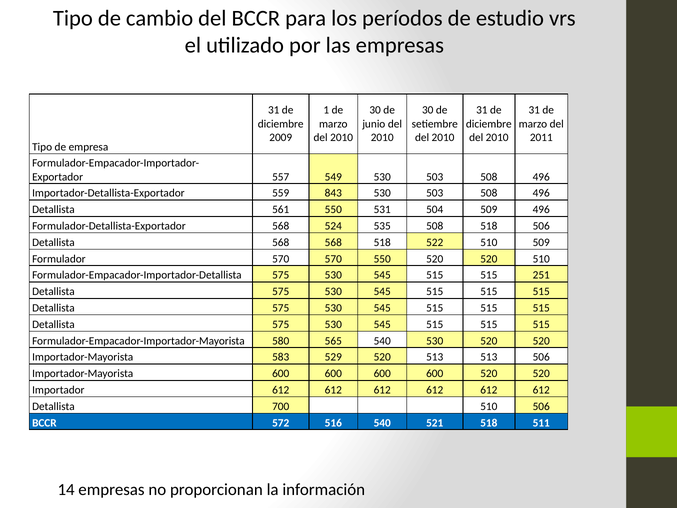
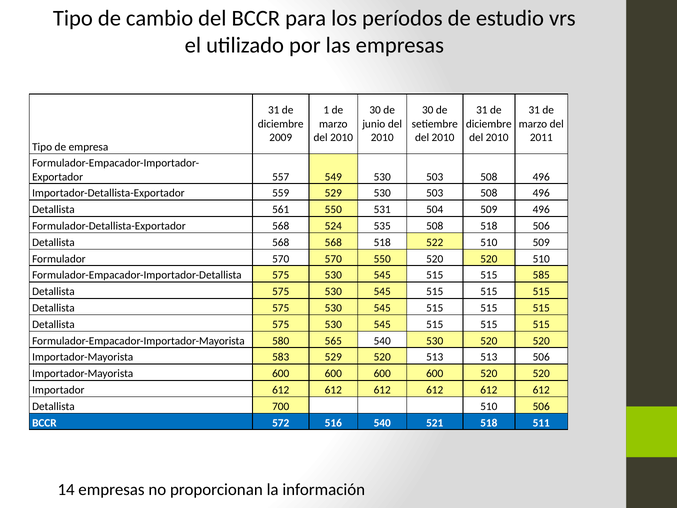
559 843: 843 -> 529 (333, 193)
251: 251 -> 585 (541, 275)
